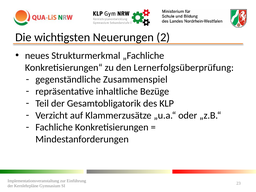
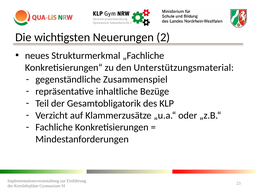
Lernerfolgsüberprüfung: Lernerfolgsüberprüfung -> Unterstützungsmaterial (184, 68)
